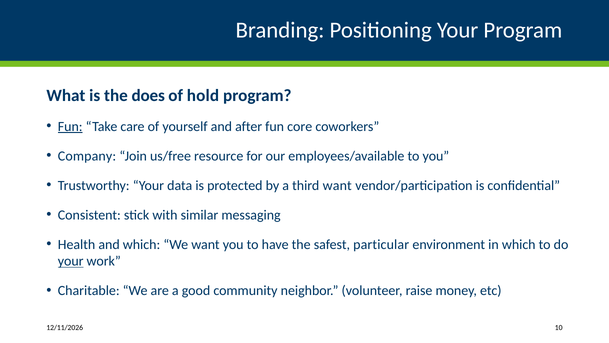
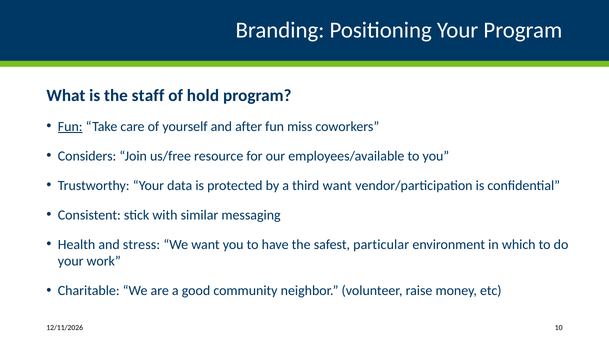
does: does -> staff (148, 95)
core: core -> miss (300, 126)
Company: Company -> Considers (87, 156)
and which: which -> stress (141, 244)
your underline: present -> none (71, 261)
